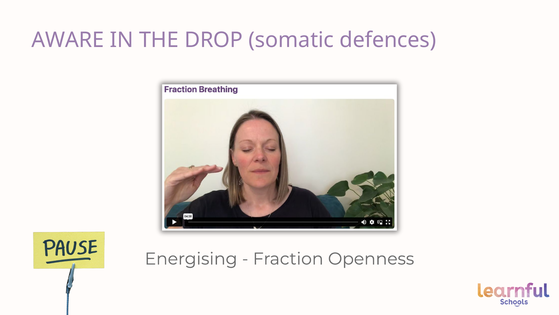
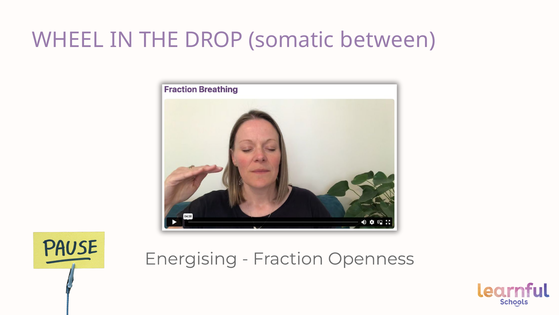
AWARE: AWARE -> WHEEL (68, 40)
defences: defences -> between (388, 40)
